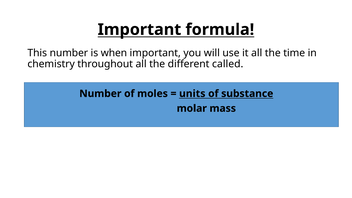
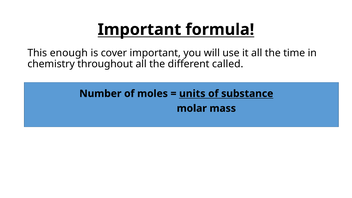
This number: number -> enough (69, 53)
when: when -> cover (114, 53)
